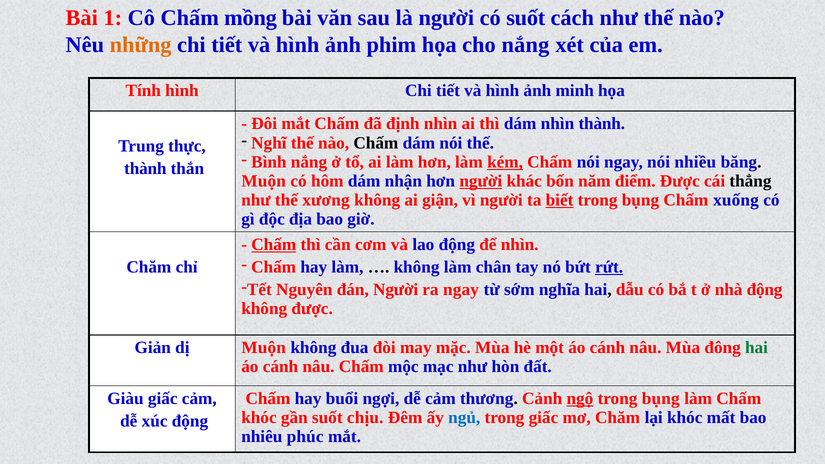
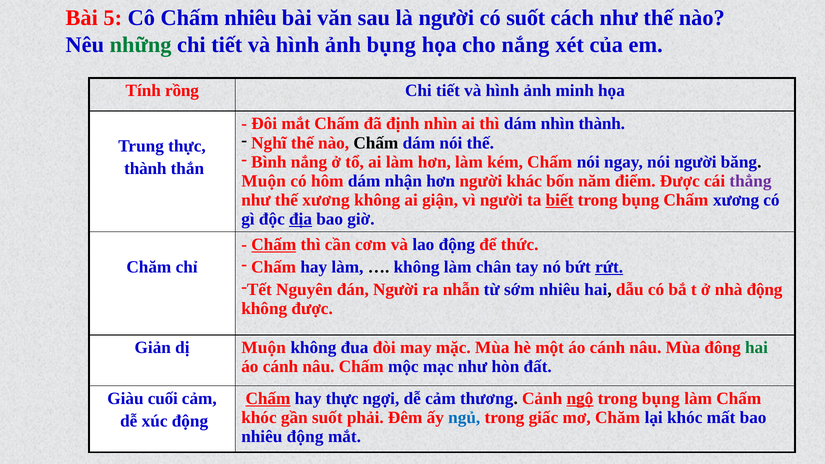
1: 1 -> 5 (113, 18)
Chấm mồng: mồng -> nhiêu (251, 18)
những colour: orange -> green (141, 45)
ảnh phim: phim -> bụng (391, 45)
Tính hình: hình -> rồng (182, 91)
kém underline: present -> none (505, 162)
nói nhiều: nhiều -> người (695, 162)
người underline: present -> none (481, 181)
thẳng colour: black -> purple (750, 181)
Chấm xuống: xuống -> xương (736, 200)
địa underline: none -> present (300, 219)
để nhìn: nhìn -> thức (520, 244)
ra ngay: ngay -> nhẫn (461, 289)
sớm nghĩa: nghĩa -> nhiêu (559, 289)
Giàu giấc: giấc -> cuối (163, 398)
Chấm underline: none -> present (268, 398)
hay buổi: buổi -> thực (342, 398)
chịu: chịu -> phải (365, 418)
nhiêu phúc: phúc -> động (305, 437)
